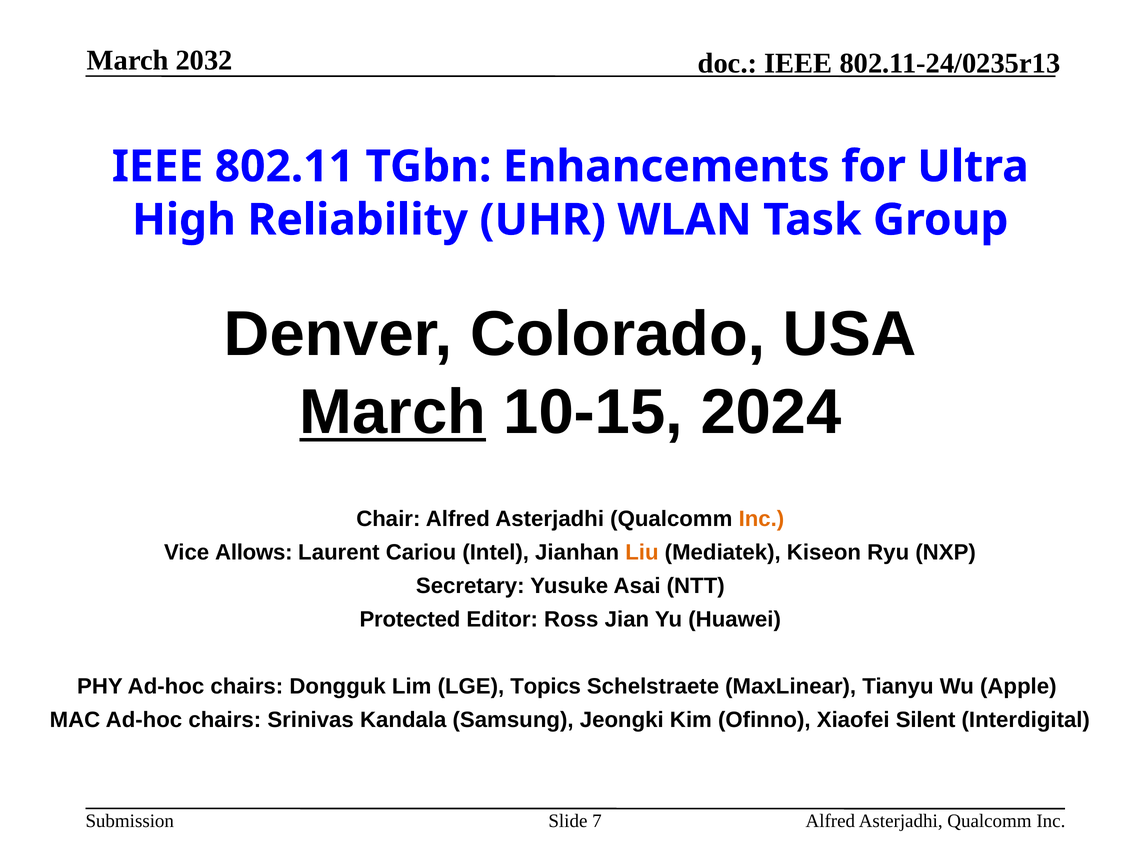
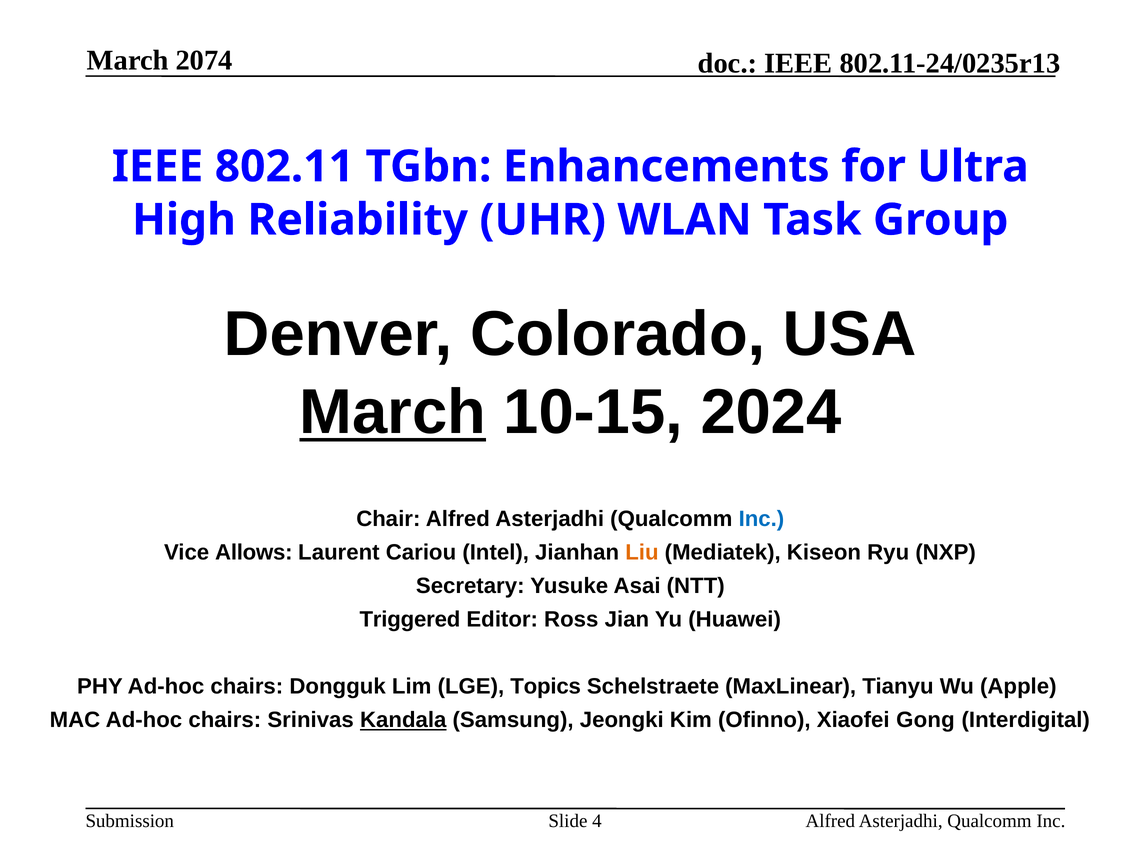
2032: 2032 -> 2074 (204, 60)
Inc colour: orange -> blue (761, 519)
Protected: Protected -> Triggered (410, 619)
Kandala underline: none -> present (403, 720)
Silent: Silent -> Gong (925, 720)
7: 7 -> 4 (597, 821)
